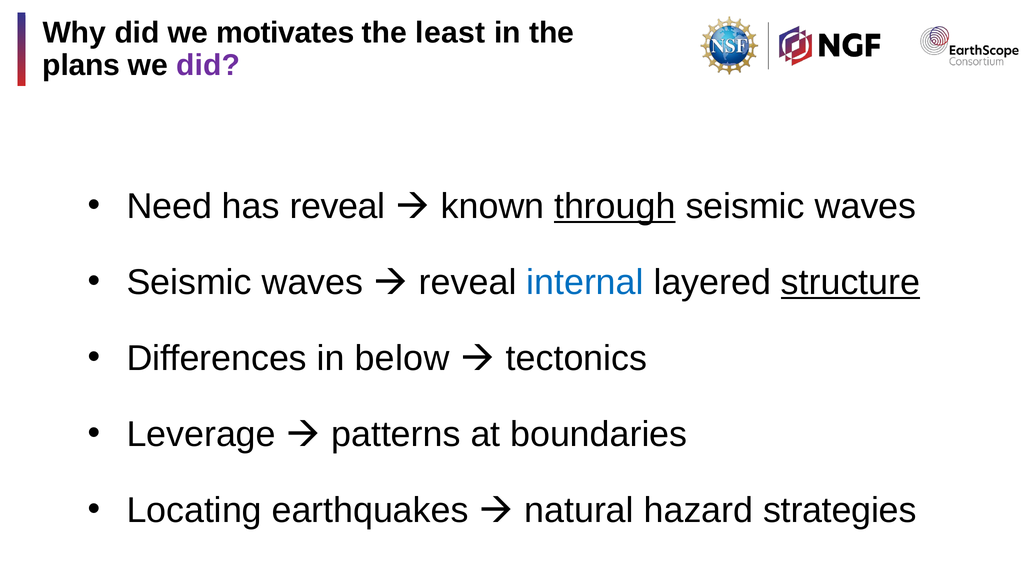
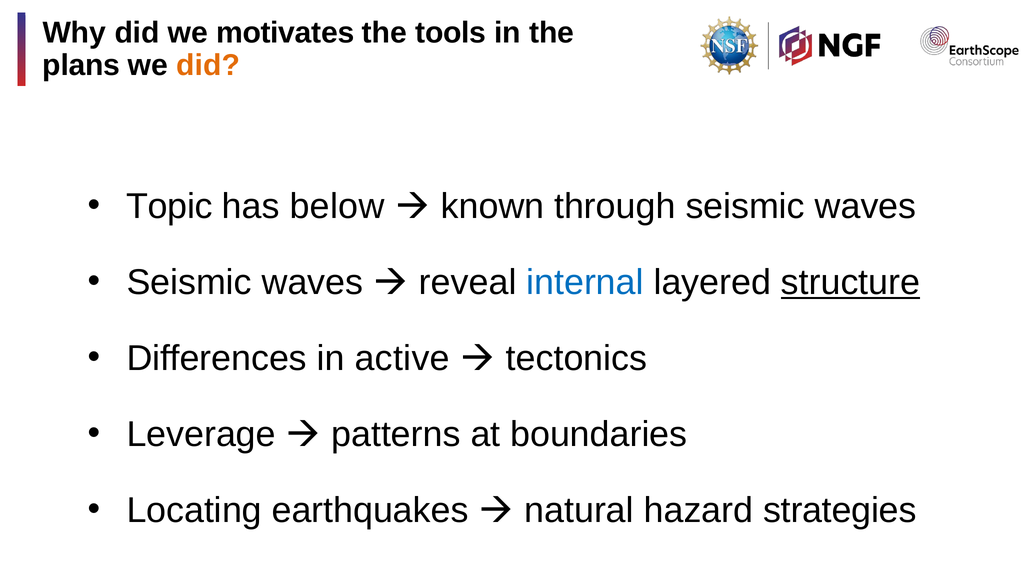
least: least -> tools (451, 33)
did colour: purple -> orange (208, 65)
Need: Need -> Topic (169, 207)
has reveal: reveal -> below (337, 207)
through underline: present -> none (615, 207)
below: below -> active (402, 358)
